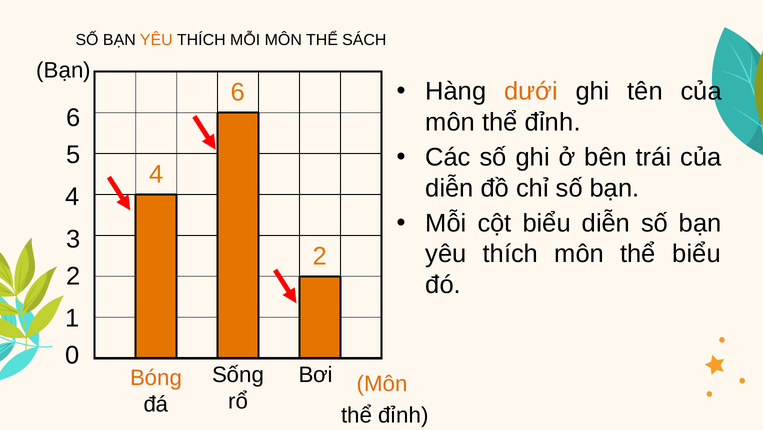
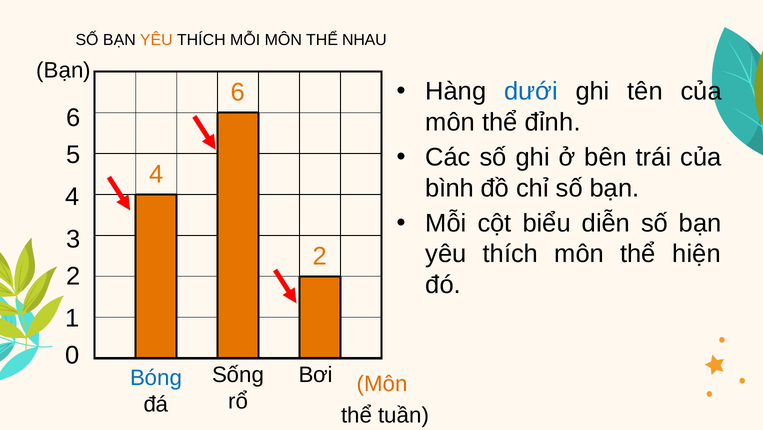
SÁCH: SÁCH -> NHAU (364, 40)
dưới colour: orange -> blue (531, 92)
diễn: diễn -> bình (450, 188)
thể biểu: biểu -> hiện (697, 254)
Bóng colour: orange -> blue (156, 378)
đỉnh: đỉnh -> tuần (404, 416)
